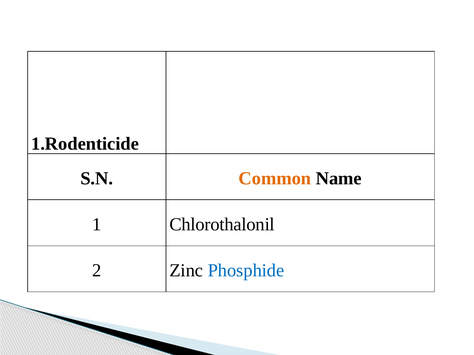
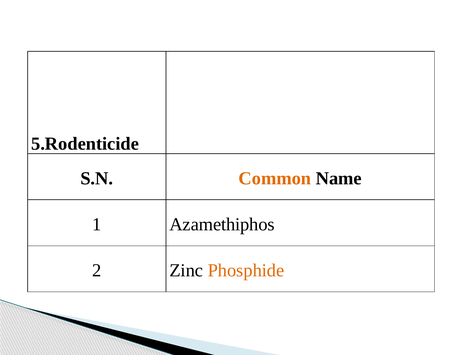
1.Rodenticide: 1.Rodenticide -> 5.Rodenticide (85, 144)
Chlorothalonil: Chlorothalonil -> Azamethiphos (222, 225)
Phosphide colour: blue -> orange (246, 271)
